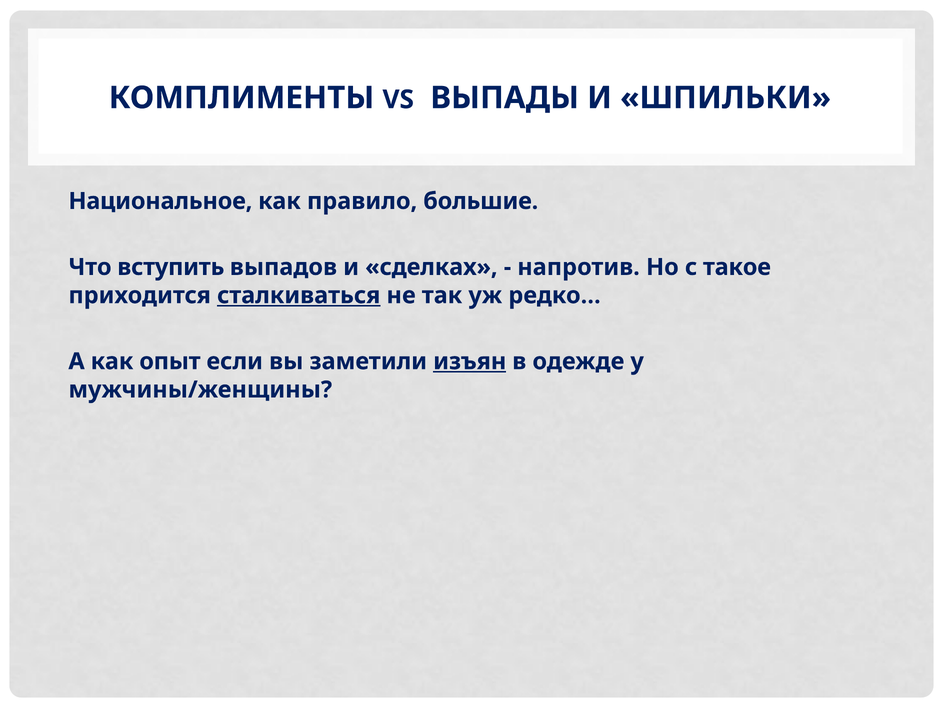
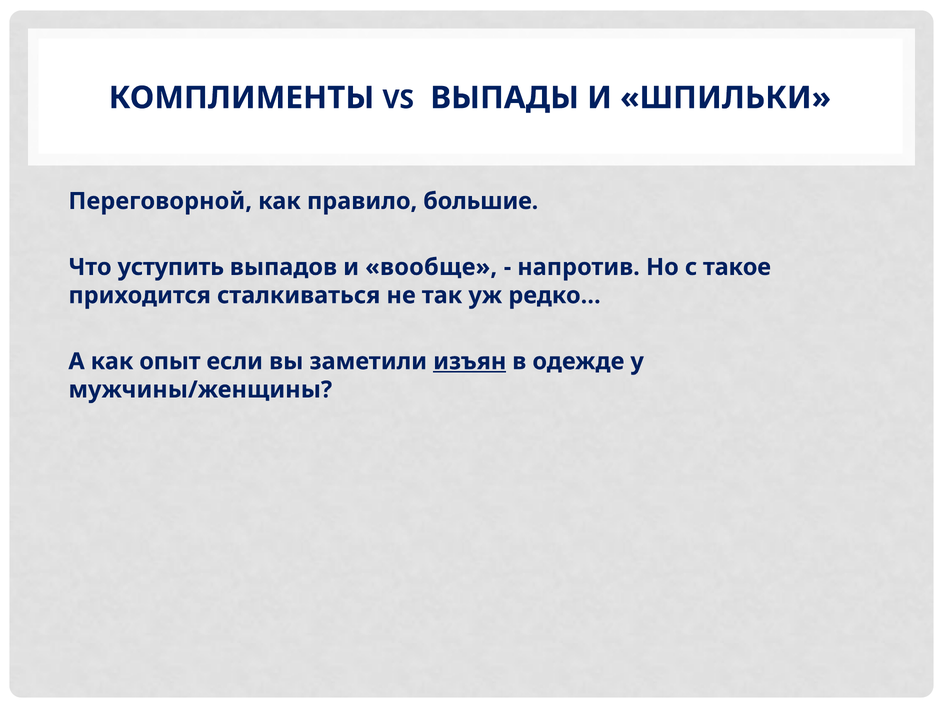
Национальное: Национальное -> Переговорной (160, 201)
вступить: вступить -> уступить (171, 267)
сделках: сделках -> вообще (431, 267)
сталкиваться underline: present -> none (299, 296)
